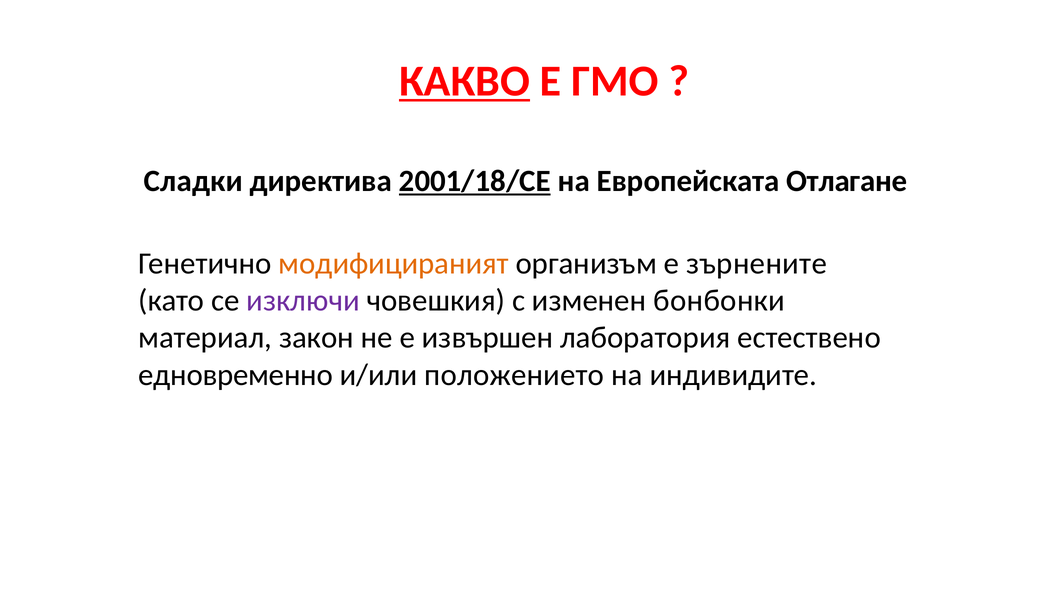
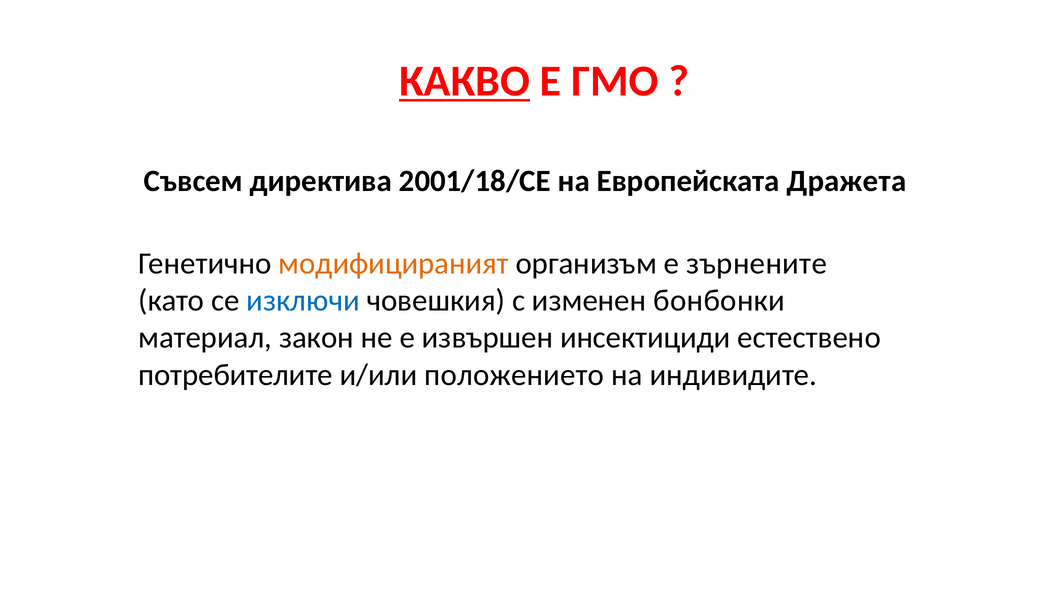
Сладки: Сладки -> Съвсем (193, 181)
2001/18/CE underline: present -> none (475, 181)
Отлагане: Отлагане -> Дражета (846, 181)
изключи colour: purple -> blue (303, 301)
лаборатория: лаборатория -> инсектициди (645, 338)
едновременно: едновременно -> потребителите (236, 375)
